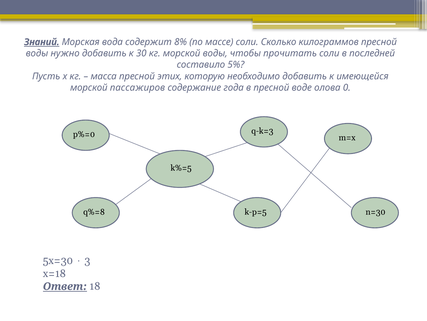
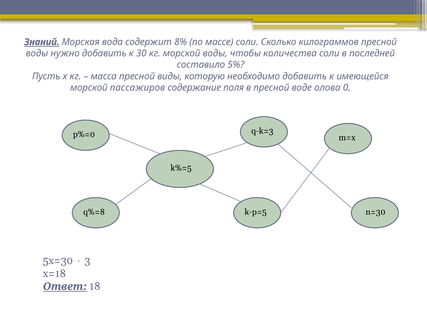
прочитать: прочитать -> количества (290, 53)
этих: этих -> виды (170, 76)
года: года -> поля (234, 87)
